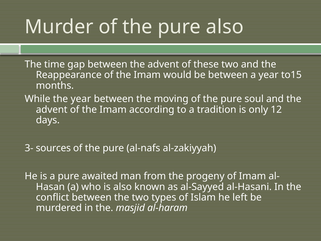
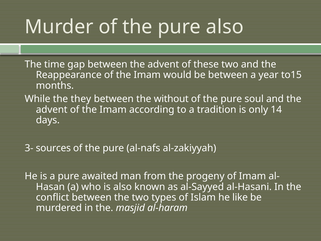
the year: year -> they (81, 99)
moving: moving -> without (171, 99)
12: 12 -> 14 (276, 109)
left: left -> like (240, 197)
